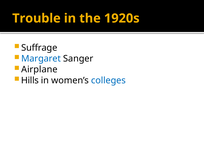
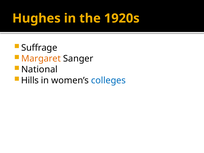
Trouble: Trouble -> Hughes (36, 18)
Margaret colour: blue -> orange (41, 59)
Airplane: Airplane -> National (39, 69)
